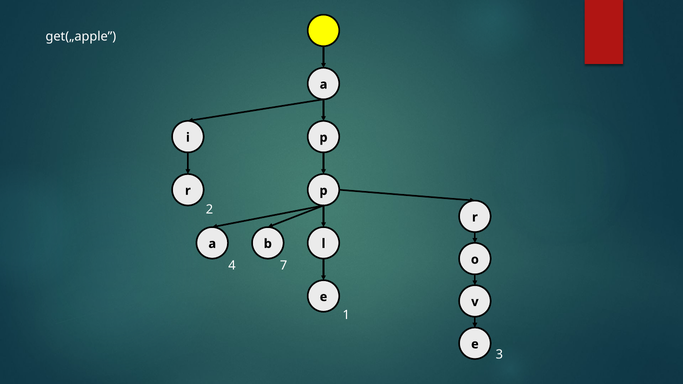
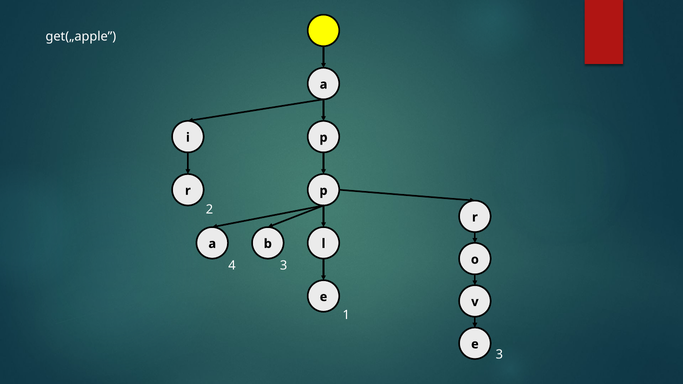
4 7: 7 -> 3 (284, 265)
